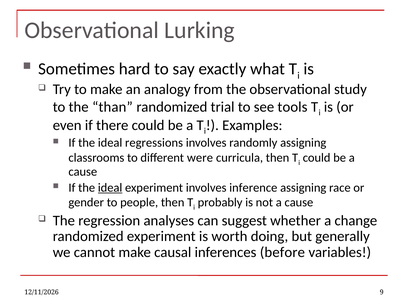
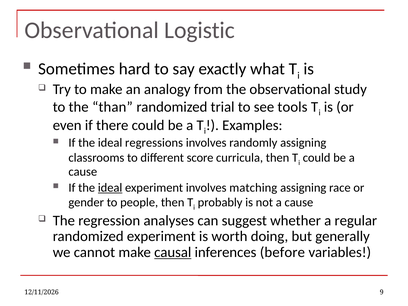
Lurking: Lurking -> Logistic (200, 30)
were: were -> score (200, 158)
inference: inference -> matching (253, 188)
change: change -> regular (356, 220)
causal underline: none -> present (173, 252)
